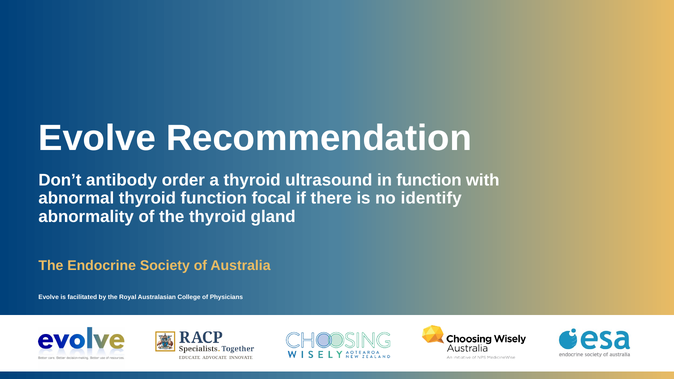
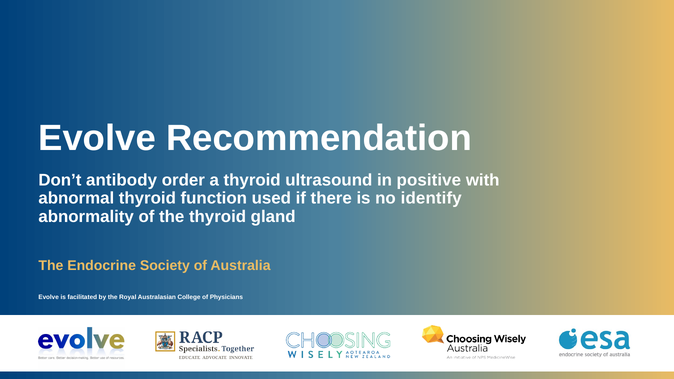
in function: function -> positive (429, 180)
focal: focal -> used (271, 198)
